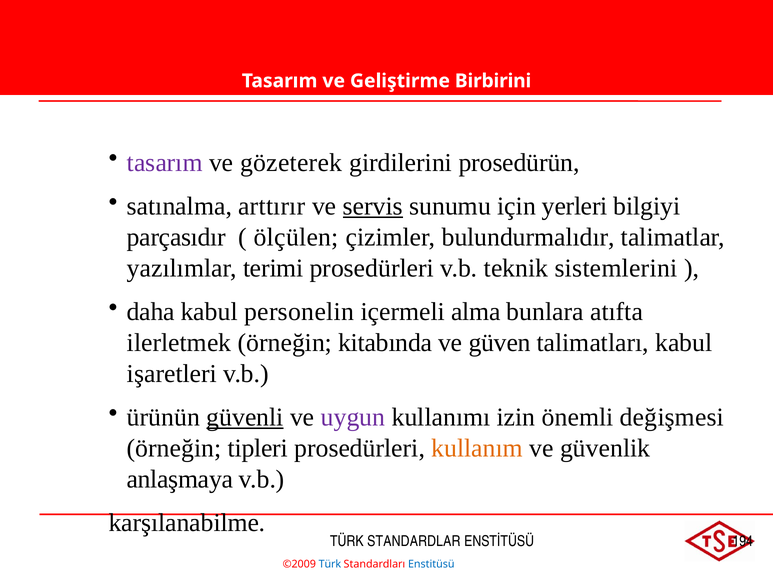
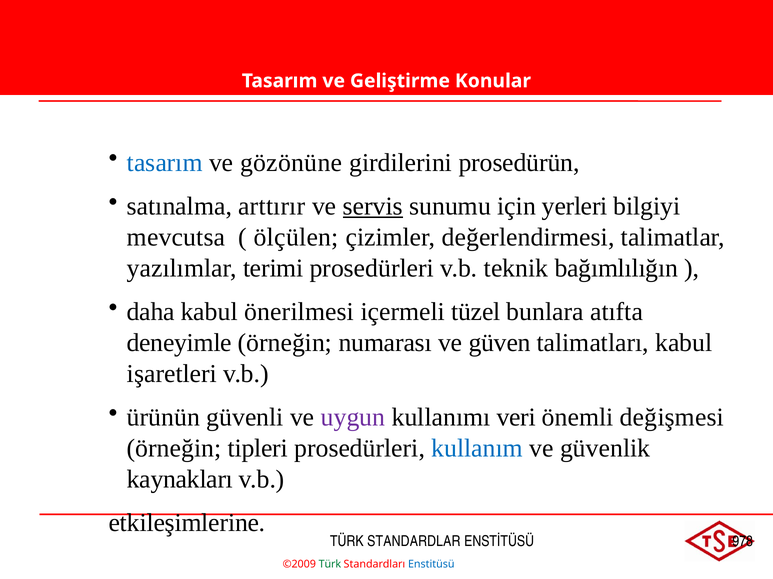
Birbirini: Birbirini -> Konular (493, 81)
tasarım colour: purple -> blue (165, 163)
gözeterek: gözeterek -> gözönüne (291, 163)
parçasıdır: parçasıdır -> mevcutsa (176, 237)
bulundurmalıdır: bulundurmalıdır -> değerlendirmesi (528, 237)
sistemlerini: sistemlerini -> bağımlılığın (616, 268)
personelin: personelin -> önerilmesi (299, 312)
alma: alma -> tüzel (476, 312)
ilerletmek: ilerletmek -> deneyimle (179, 343)
kitabında: kitabında -> numarası (385, 343)
güvenli underline: present -> none (245, 418)
izin: izin -> veri (516, 418)
kullanım colour: orange -> blue (477, 449)
anlaşmaya: anlaşmaya -> kaynakları (180, 480)
karşılanabilme: karşılanabilme -> etkileşimlerine (187, 523)
194: 194 -> 978 (743, 542)
Türk colour: blue -> green (330, 565)
